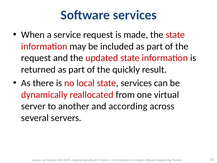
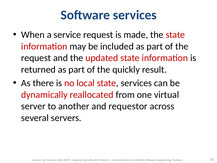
according: according -> requestor (128, 106)
